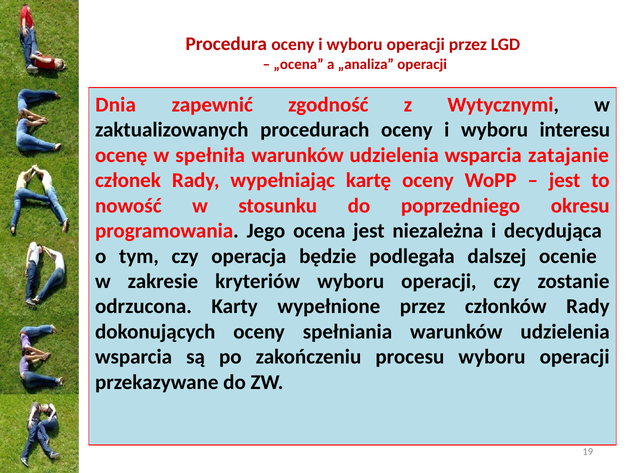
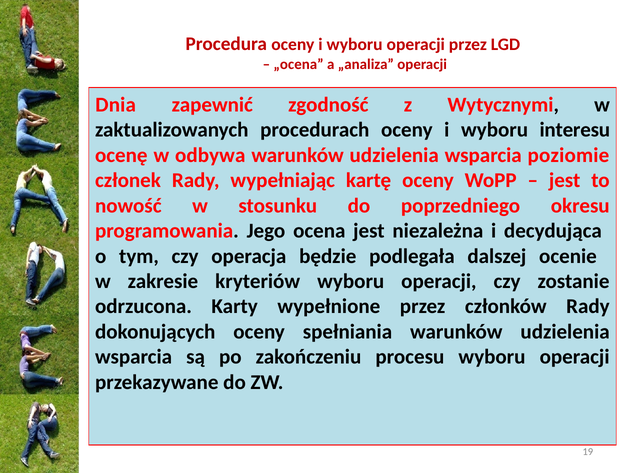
spełniła: spełniła -> odbywa (210, 155)
zatajanie: zatajanie -> poziomie (568, 155)
